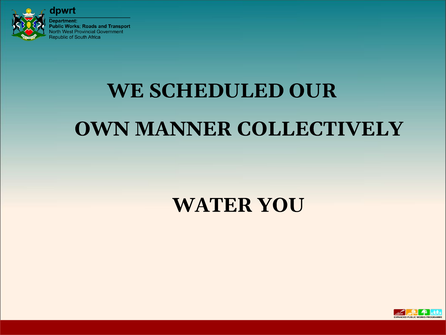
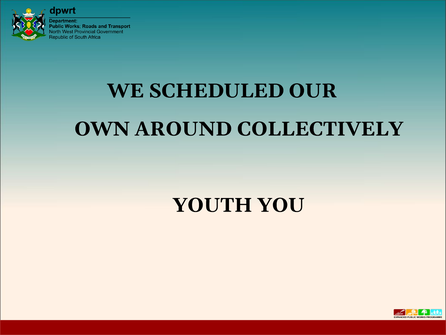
MANNER: MANNER -> AROUND (183, 129)
WATER: WATER -> YOUTH (213, 205)
